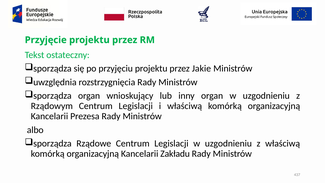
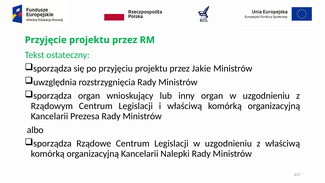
Zakładu: Zakładu -> Nalepki (175, 154)
